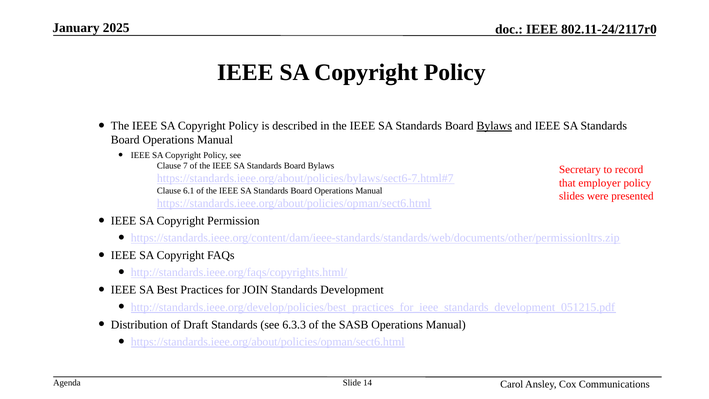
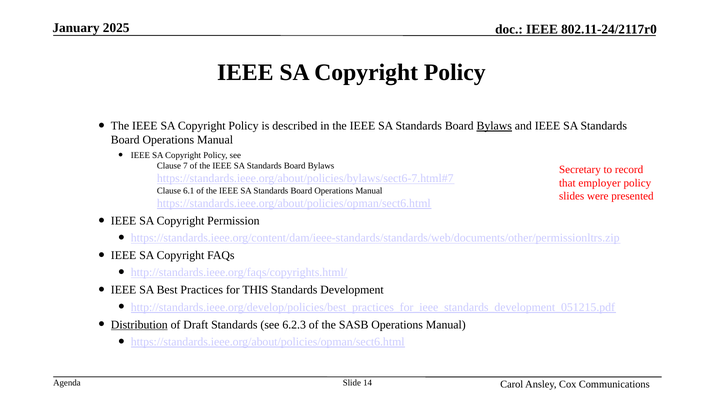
JOIN: JOIN -> THIS (255, 290)
Distribution underline: none -> present (139, 325)
6.3.3: 6.3.3 -> 6.2.3 (294, 325)
